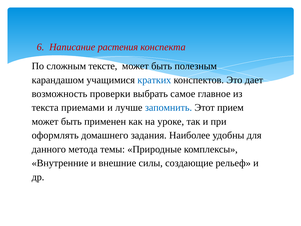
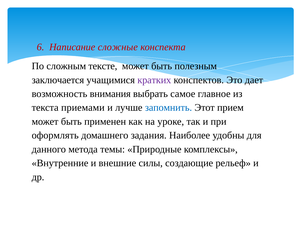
растения: растения -> сложные (118, 47)
карандашом: карандашом -> заключается (58, 80)
кратких colour: blue -> purple (154, 80)
проверки: проверки -> внимания (110, 94)
